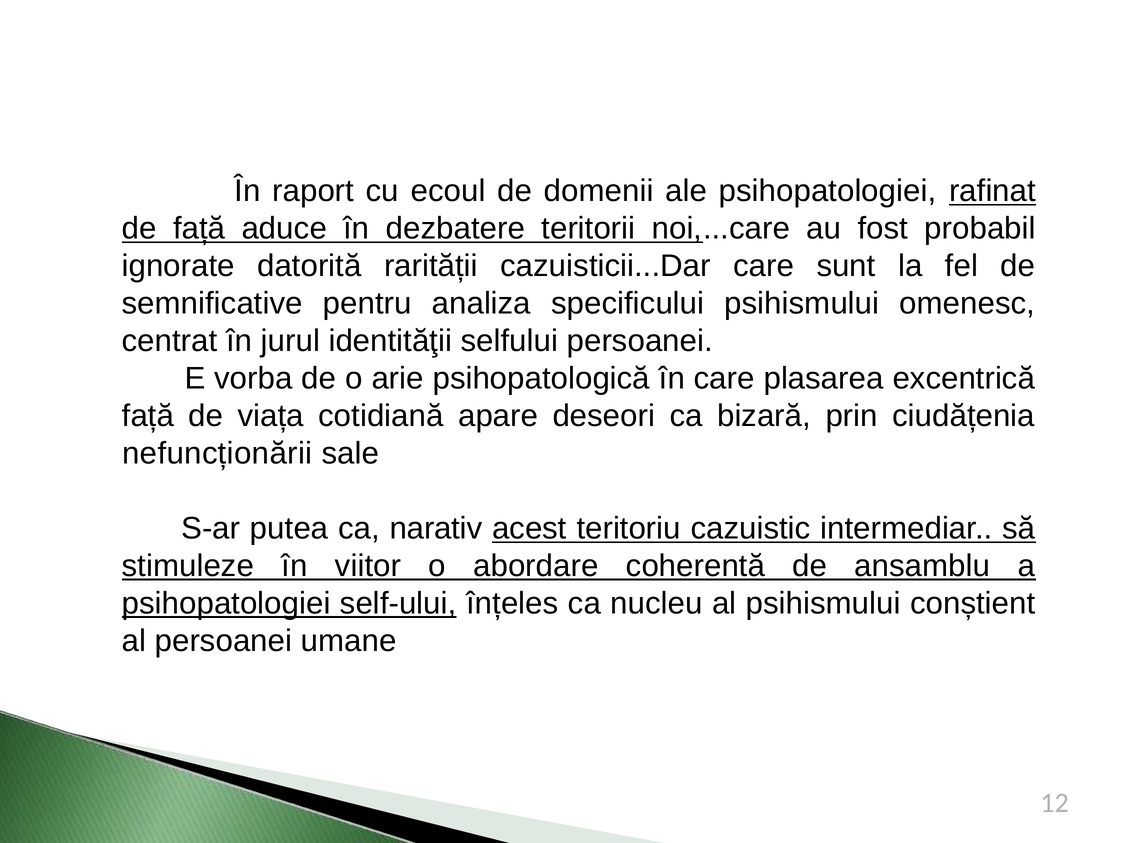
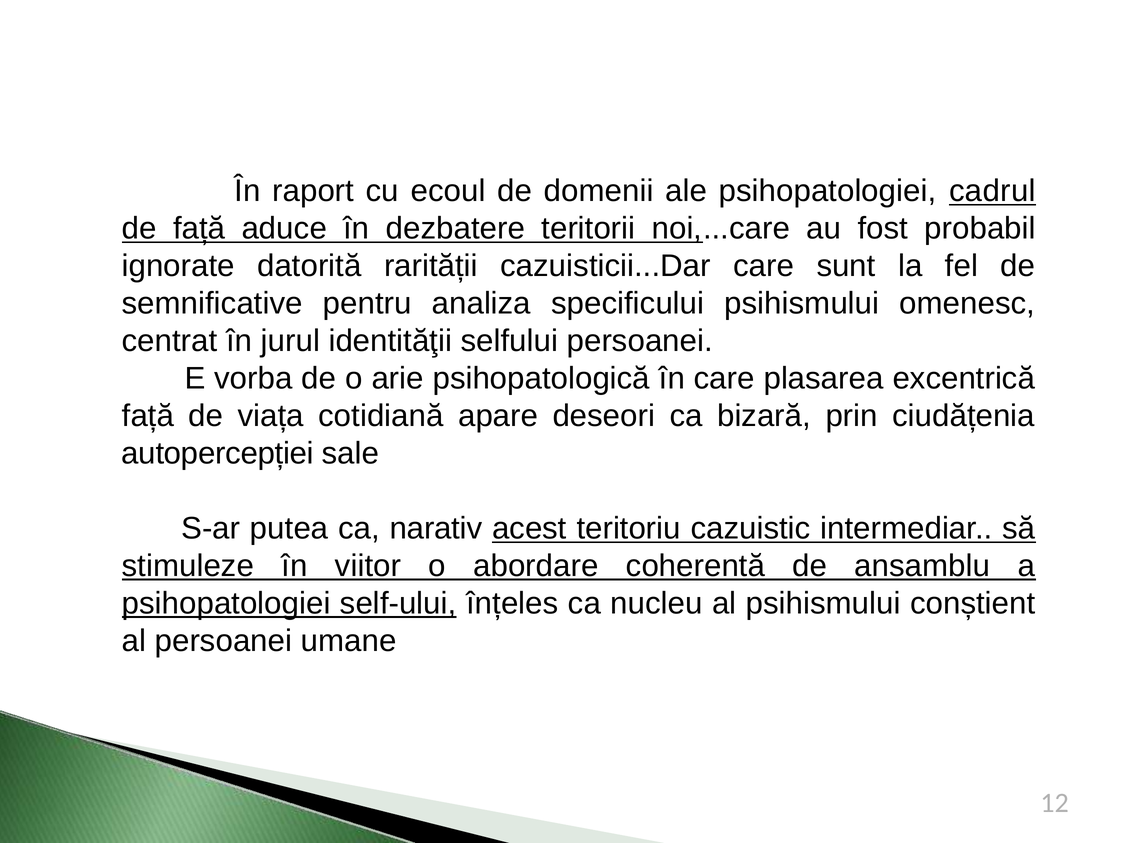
rafinat: rafinat -> cadrul (992, 191)
nefuncționării: nefuncționării -> autopercepției (218, 454)
